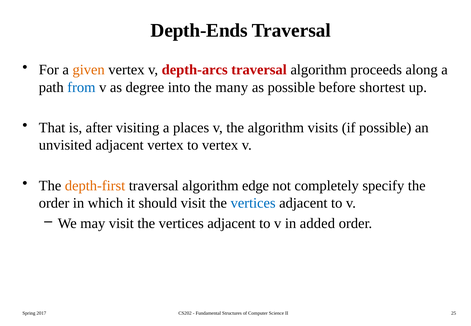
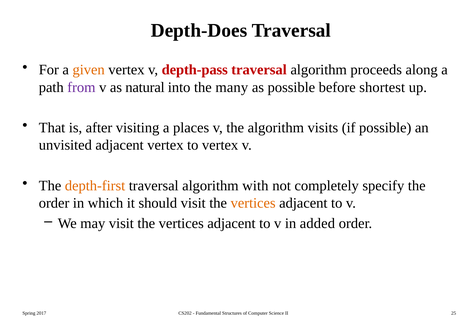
Depth-Ends: Depth-Ends -> Depth-Does (199, 30)
depth-arcs: depth-arcs -> depth-pass (195, 70)
from colour: blue -> purple (81, 87)
degree: degree -> natural (145, 87)
edge: edge -> with (255, 186)
vertices colour: blue -> orange (253, 203)
